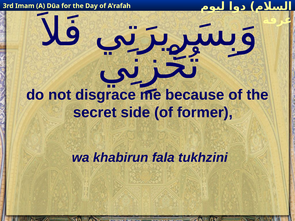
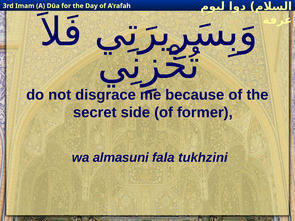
khabirun: khabirun -> almasuni (121, 158)
